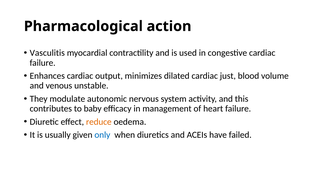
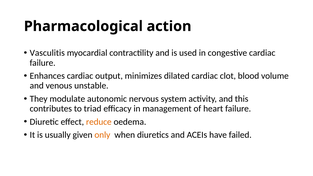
just: just -> clot (228, 76)
baby: baby -> triad (93, 109)
only colour: blue -> orange (102, 135)
